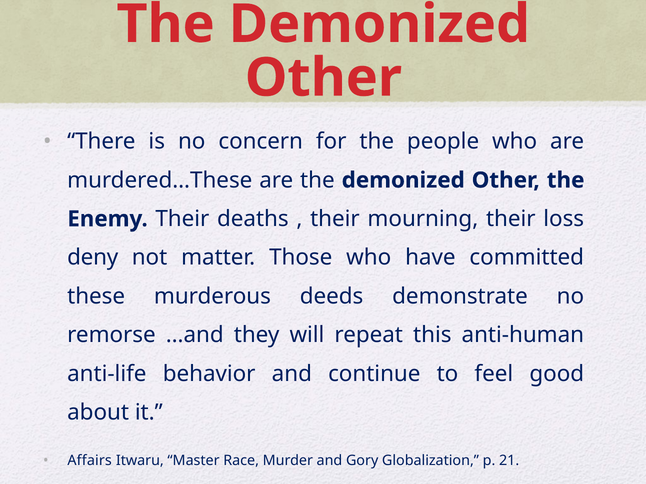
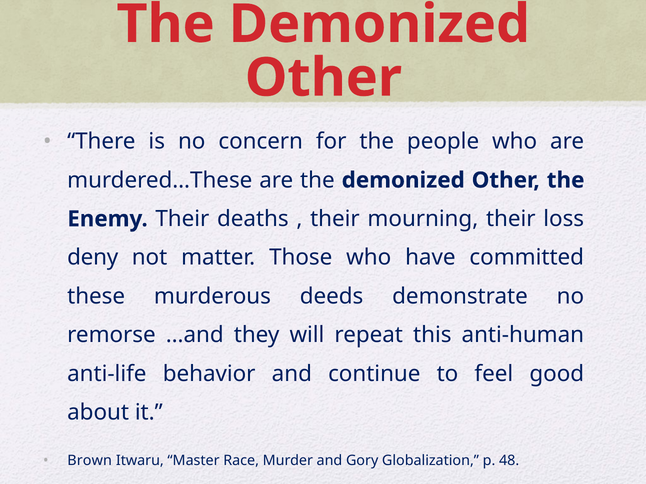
Affairs: Affairs -> Brown (90, 461)
21: 21 -> 48 (509, 461)
